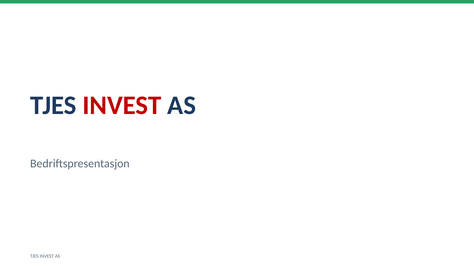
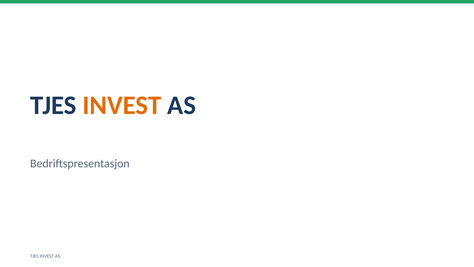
INVEST colour: red -> orange (122, 105)
